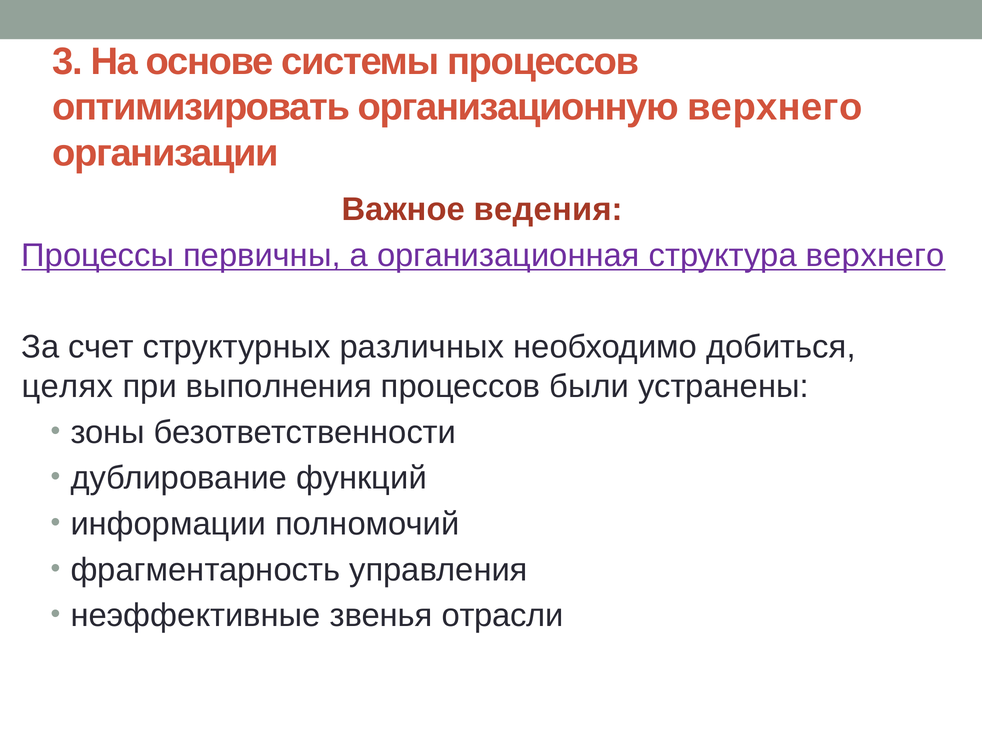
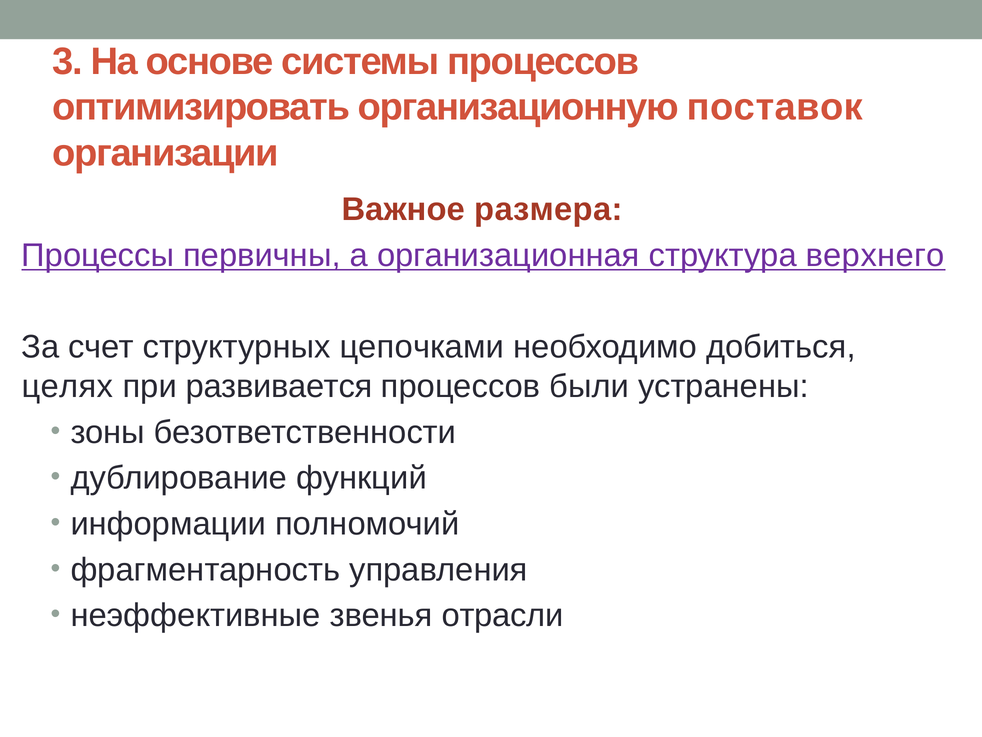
организационную верхнего: верхнего -> поставок (775, 107)
ведения: ведения -> размера (548, 209)
различных: различных -> цепочками (422, 347)
выполнения: выполнения -> развивается (279, 386)
